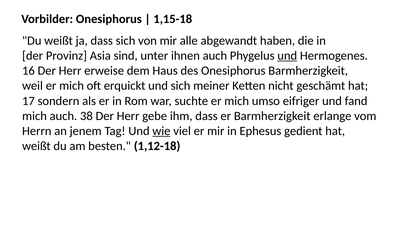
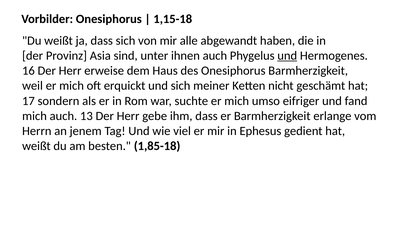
38: 38 -> 13 (86, 116)
wie underline: present -> none (161, 131)
1,12-18: 1,12-18 -> 1,85-18 (157, 146)
